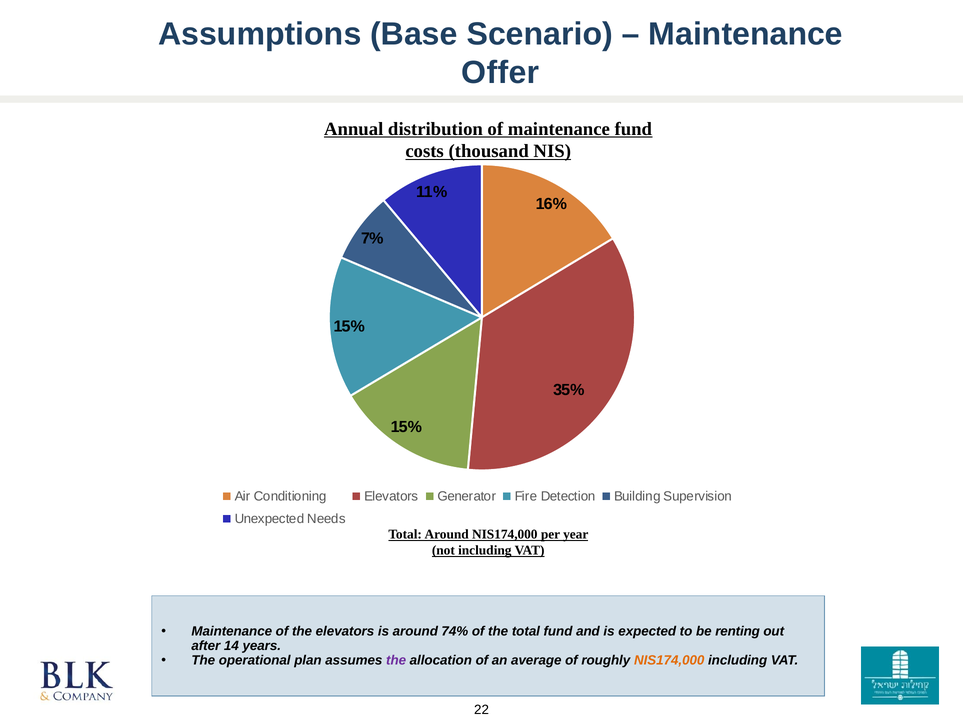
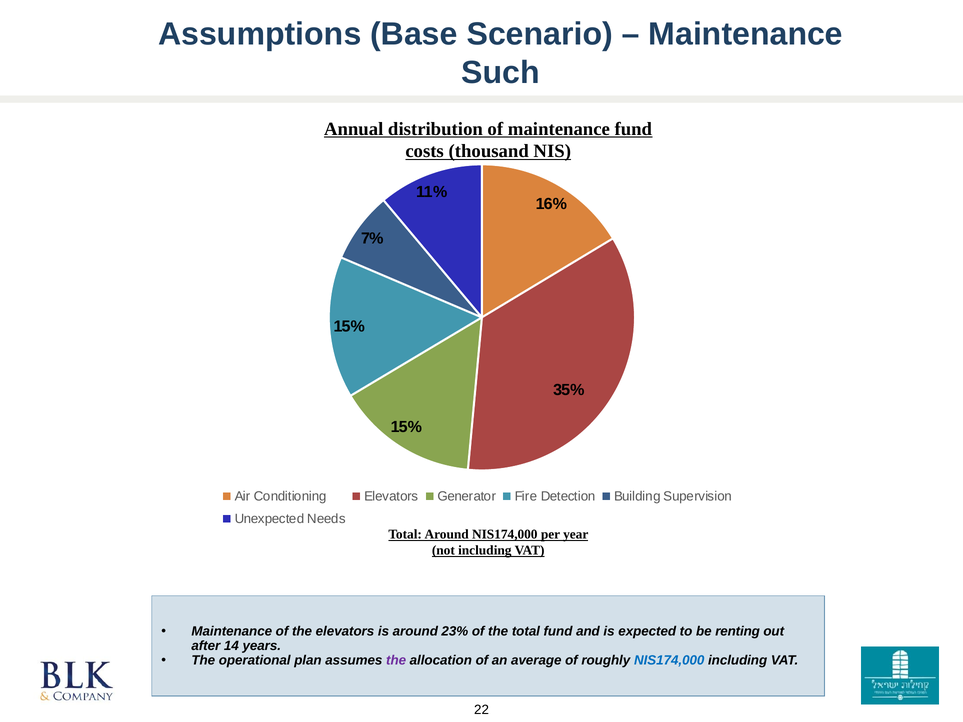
Offer: Offer -> Such (501, 73)
74%: 74% -> 23% (455, 632)
NIS174,000 colour: orange -> blue (669, 661)
